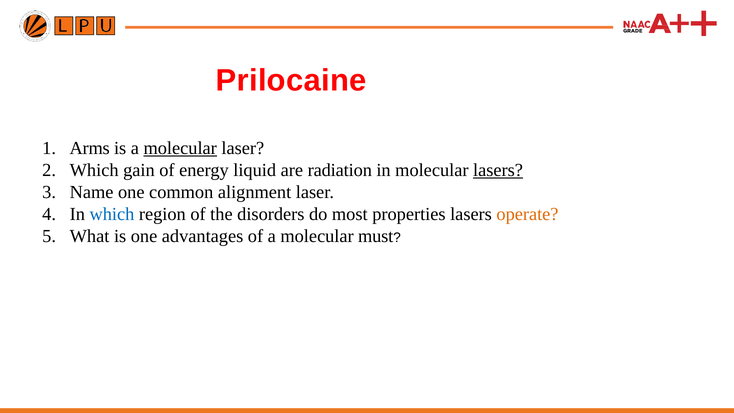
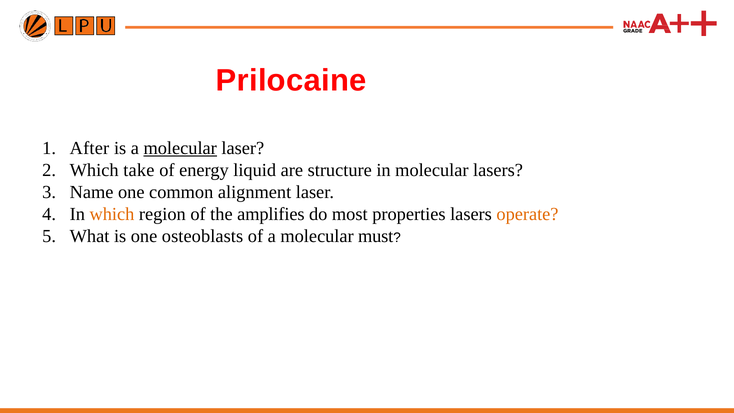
Arms: Arms -> After (89, 148)
gain: gain -> take (139, 170)
radiation: radiation -> structure (340, 170)
lasers underline: present -> none (498, 170)
which colour: blue -> orange (112, 214)
disorders: disorders -> amplifies (271, 214)
advantages: advantages -> osteoblasts (203, 236)
